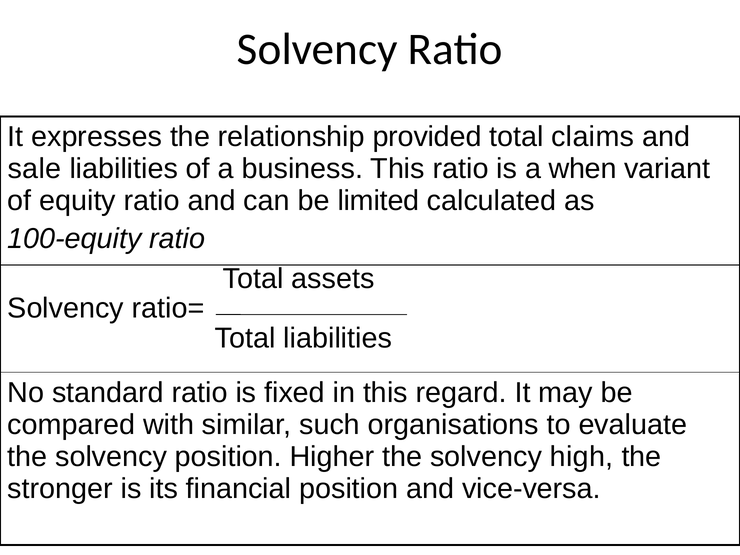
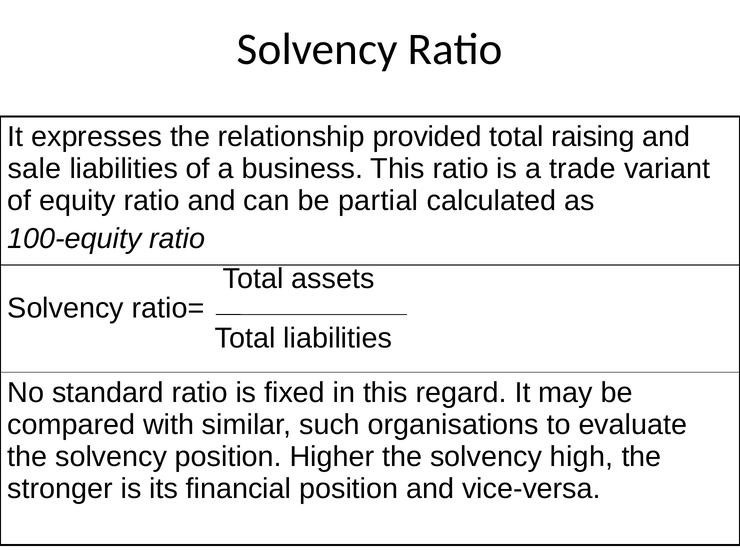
claims: claims -> raising (593, 137)
when: when -> trade (582, 169)
limited: limited -> partial (378, 201)
